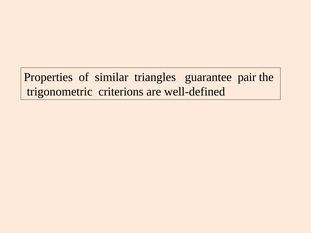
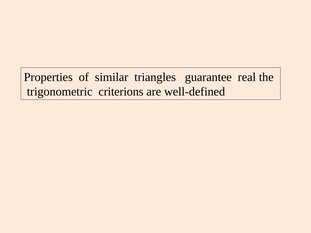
pair: pair -> real (247, 77)
